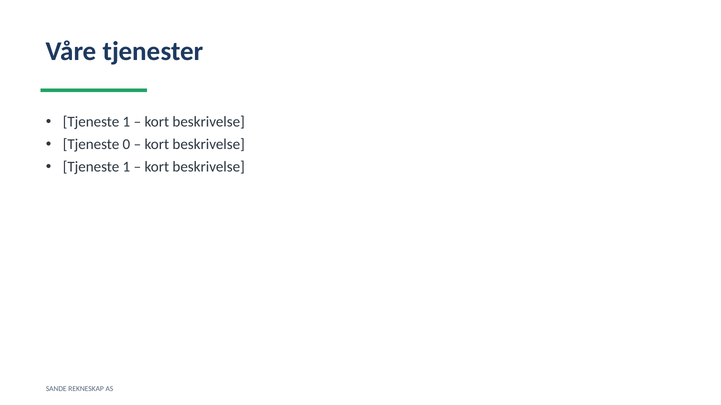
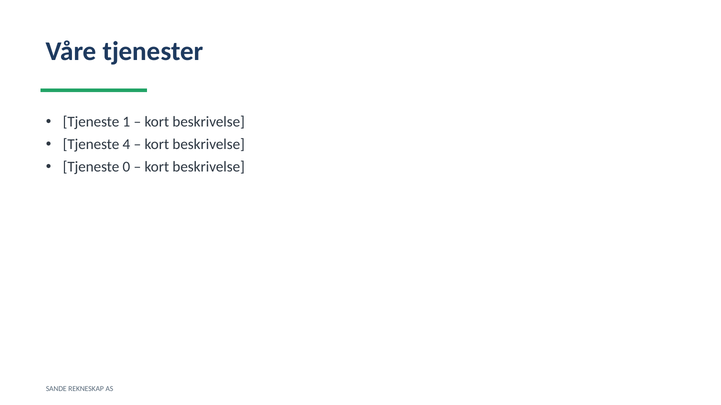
0: 0 -> 4 (126, 145)
1: 1 -> 0 (126, 167)
